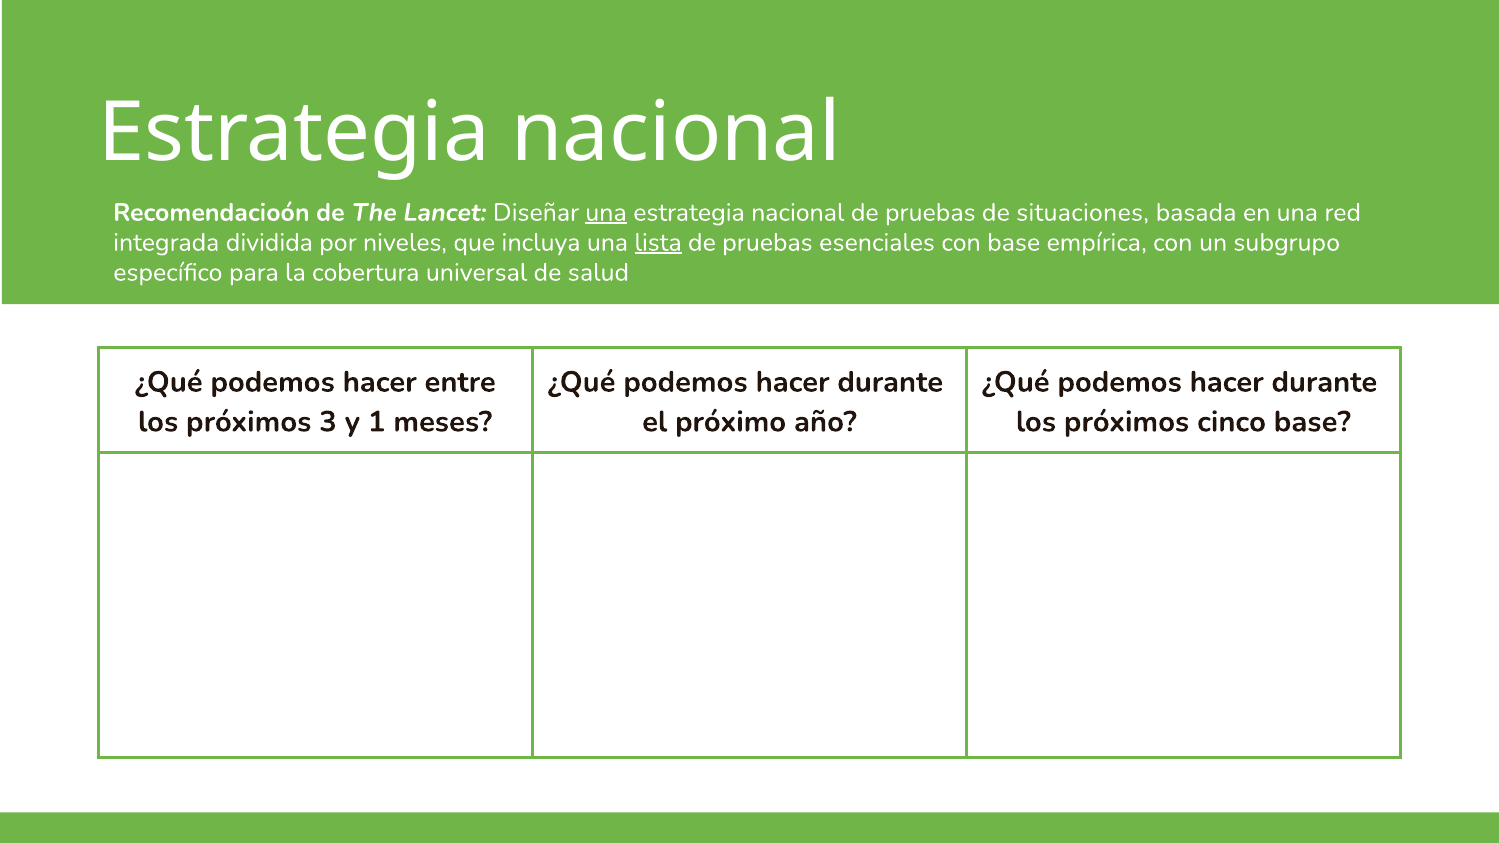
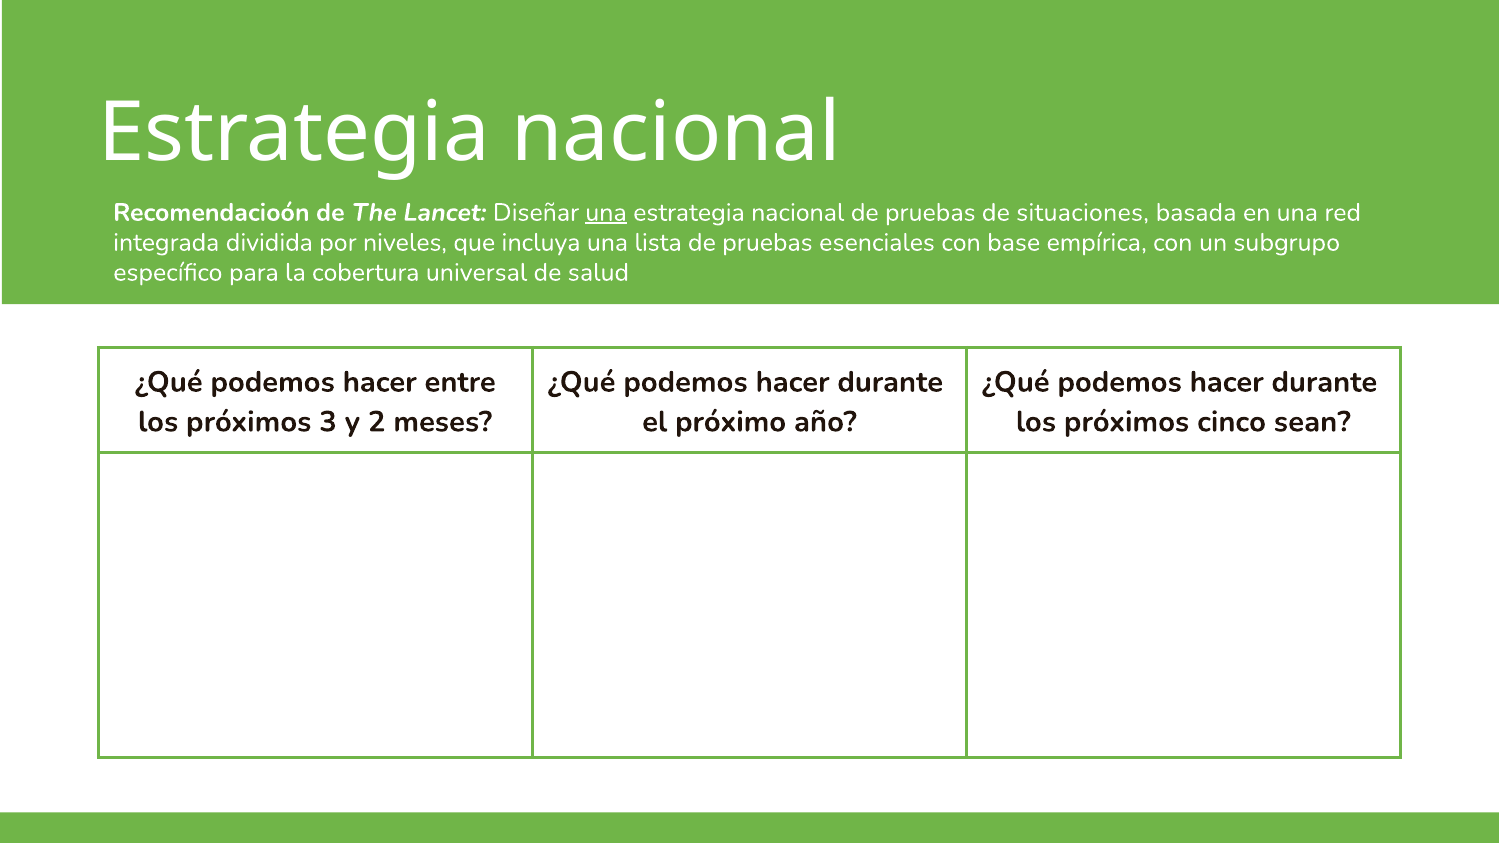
lista underline: present -> none (658, 243)
1: 1 -> 2 (377, 422)
cinco base: base -> sean (1312, 422)
